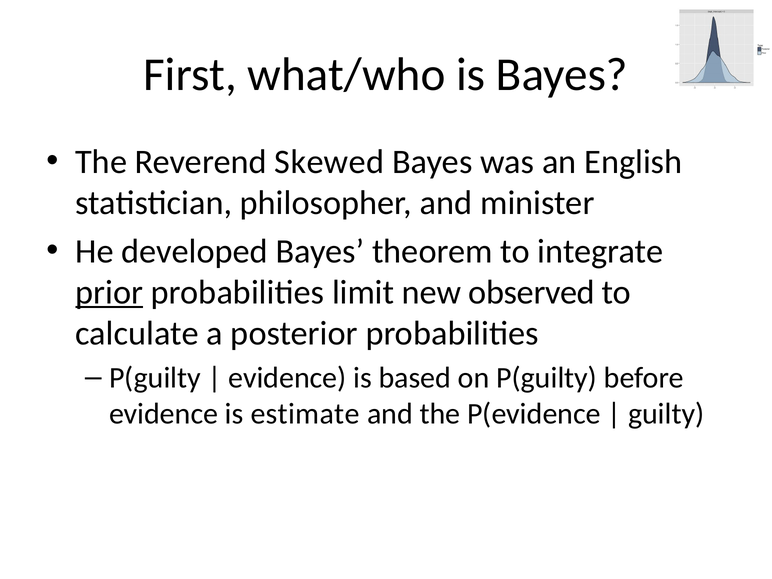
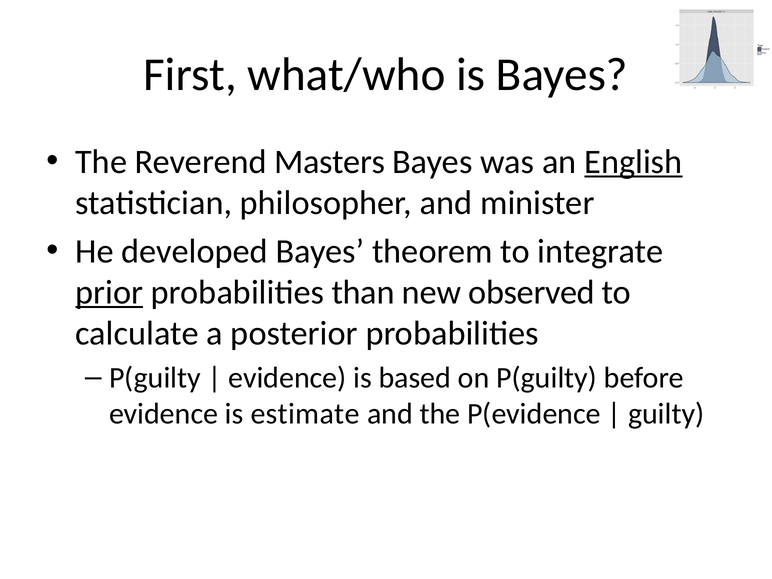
Skewed: Skewed -> Masters (330, 162)
English underline: none -> present (633, 162)
limit: limit -> than (363, 292)
